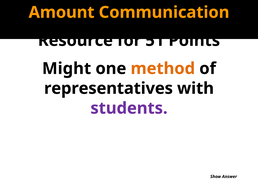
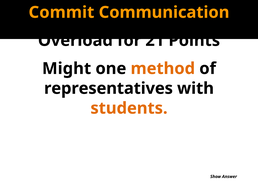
Amount: Amount -> Commit (61, 12)
Resource: Resource -> Overload (75, 40)
51: 51 -> 21 (155, 40)
students colour: purple -> orange (129, 108)
